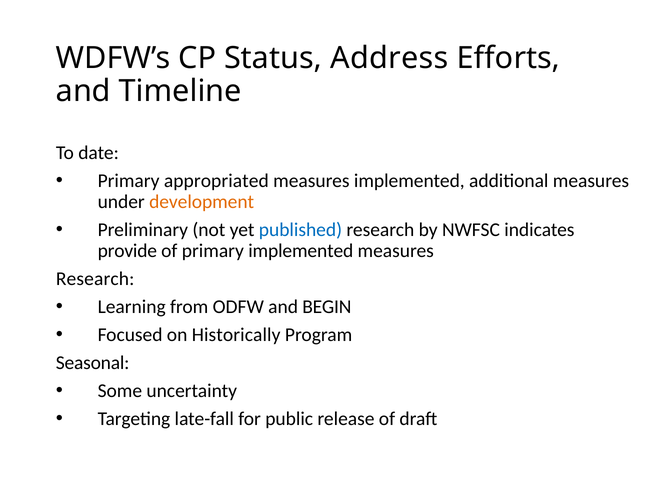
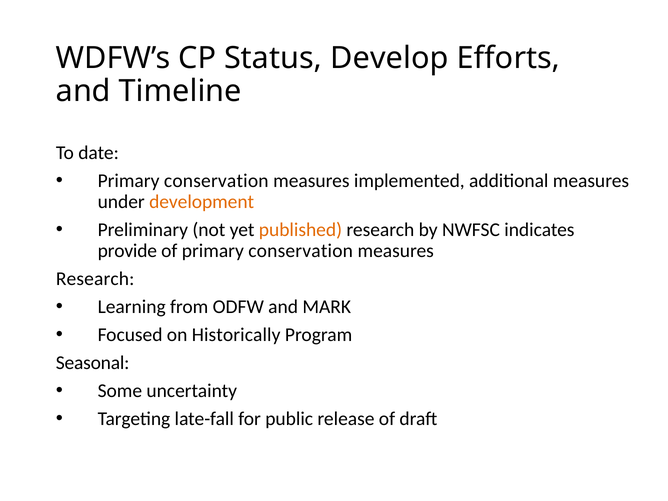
Address: Address -> Develop (389, 58)
appropriated: appropriated -> conservation (216, 181)
published colour: blue -> orange (300, 230)
of primary implemented: implemented -> conservation (301, 251)
BEGIN: BEGIN -> MARK (327, 307)
